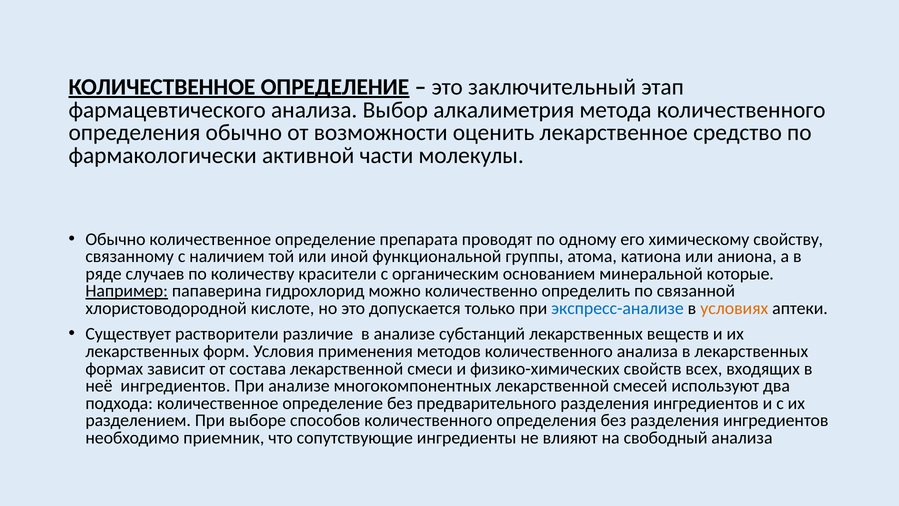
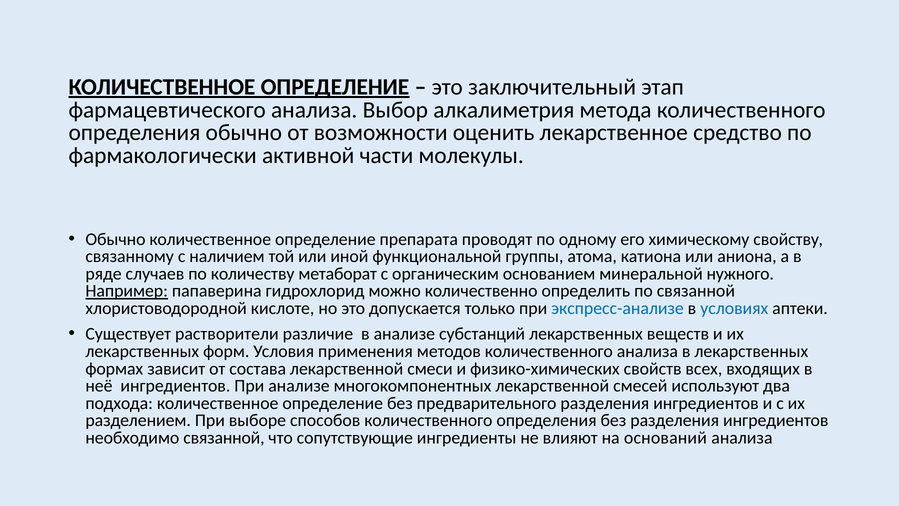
красители: красители -> метаборат (338, 274)
которые: которые -> нужного (740, 274)
условиях colour: orange -> blue (734, 308)
необходимо приемник: приемник -> связанной (224, 438)
свободный: свободный -> оснований (665, 438)
